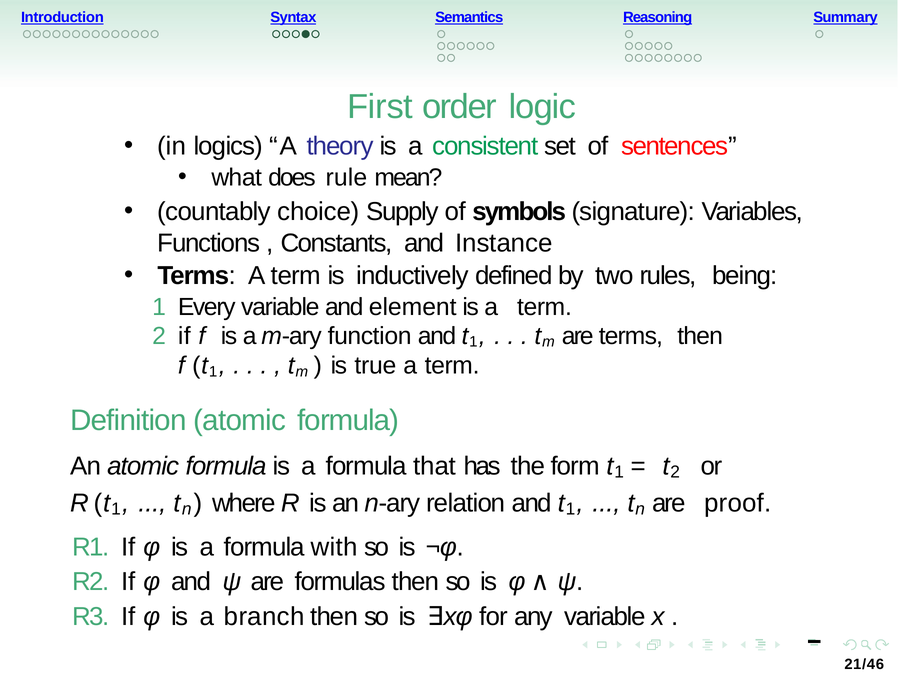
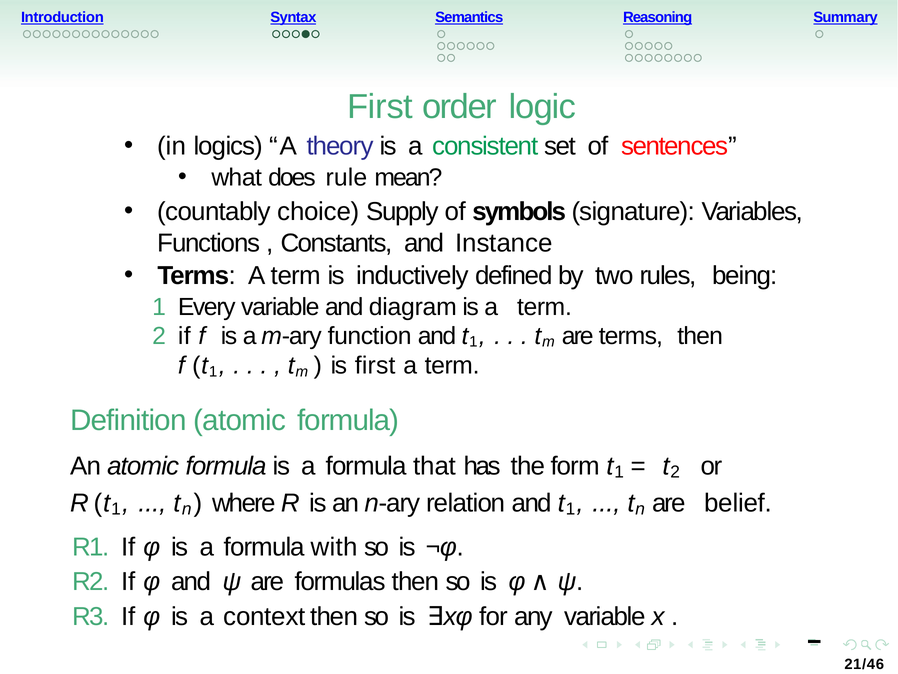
element: element -> diagram (413, 307)
is true: true -> first (375, 366)
proof: proof -> belief (738, 503)
branch: branch -> context (264, 617)
